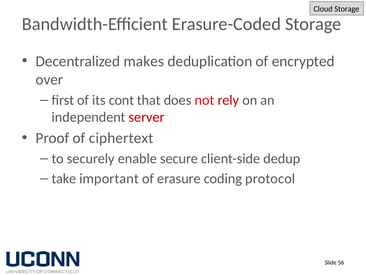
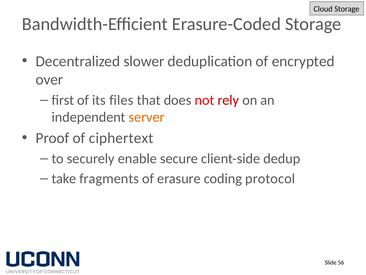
makes: makes -> slower (144, 61)
cont: cont -> files (121, 100)
server colour: red -> orange (147, 117)
important: important -> fragments (109, 178)
